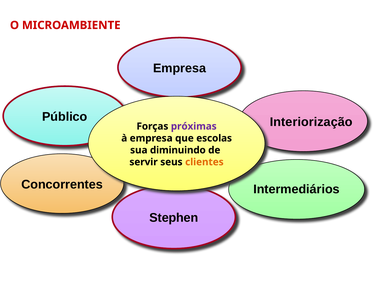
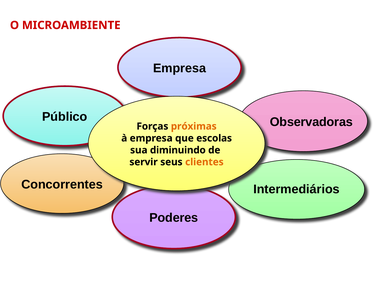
Interiorização: Interiorização -> Observadoras (311, 122)
próximas colour: purple -> orange (194, 126)
Stephen: Stephen -> Poderes (174, 218)
